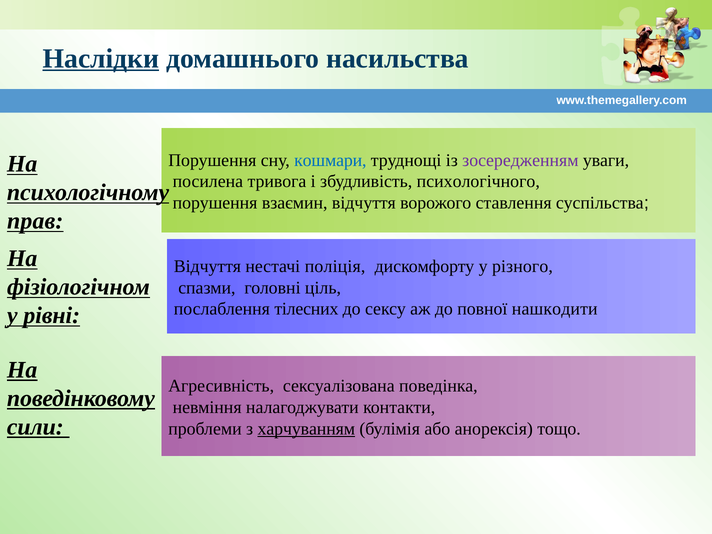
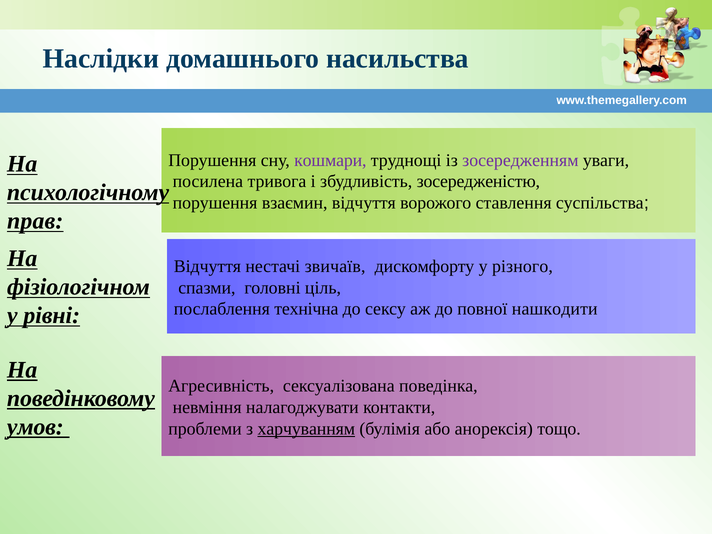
Наслідки underline: present -> none (101, 59)
кошмари colour: blue -> purple (330, 160)
психологічного: психологічного -> зосередженістю (478, 182)
поліція: поліція -> звичаїв (335, 266)
тілесних: тілесних -> технічна (306, 309)
сили: сили -> умов (35, 427)
